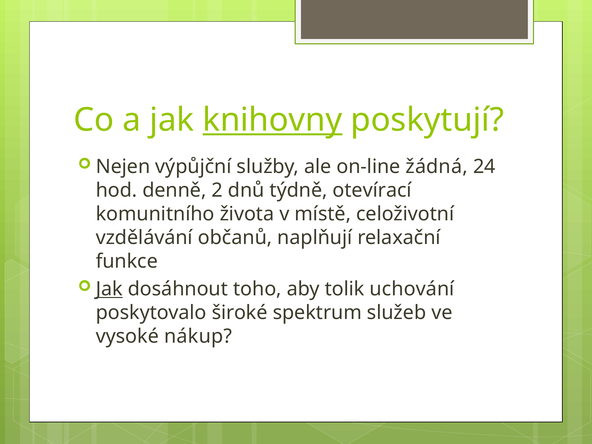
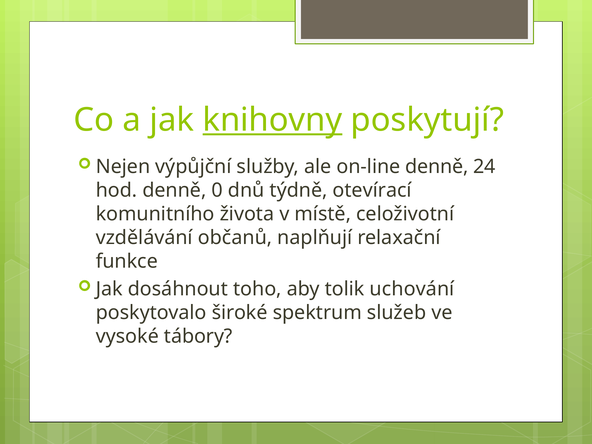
on-line žádná: žádná -> denně (437, 167)
2: 2 -> 0 (217, 190)
Jak underline: present -> none (109, 289)
nákup: nákup -> tábory (198, 336)
